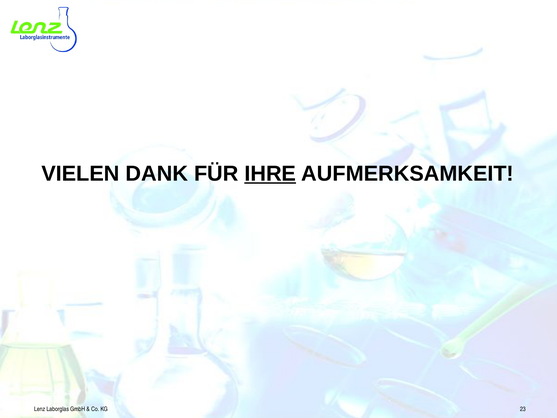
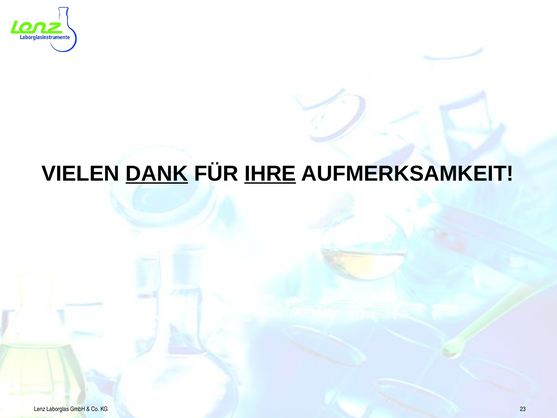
DANK underline: none -> present (157, 174)
